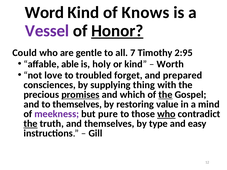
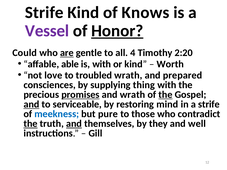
Word: Word -> Strife (44, 12)
are underline: none -> present (67, 53)
7: 7 -> 4 (133, 53)
2:95: 2:95 -> 2:20 (184, 53)
is holy: holy -> with (102, 64)
troubled forget: forget -> wrath (128, 75)
and which: which -> wrath (133, 95)
and underline: none -> present (31, 104)
to themselves: themselves -> serviceable (77, 104)
value: value -> mind (167, 104)
a mind: mind -> strife (209, 104)
meekness colour: purple -> blue (57, 114)
who underline: present -> none (166, 114)
and underline: none -> present (74, 124)
type: type -> they (158, 124)
easy: easy -> well (197, 124)
